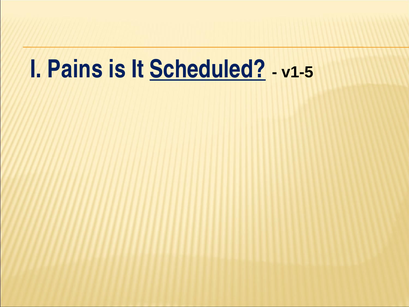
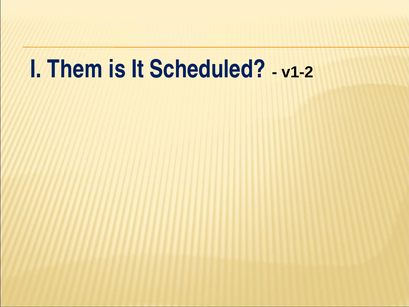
Pains: Pains -> Them (75, 69)
Scheduled underline: present -> none (208, 69)
v1-5: v1-5 -> v1-2 (297, 72)
